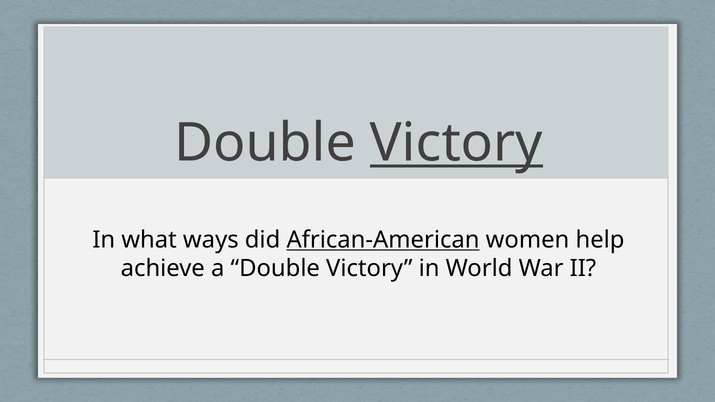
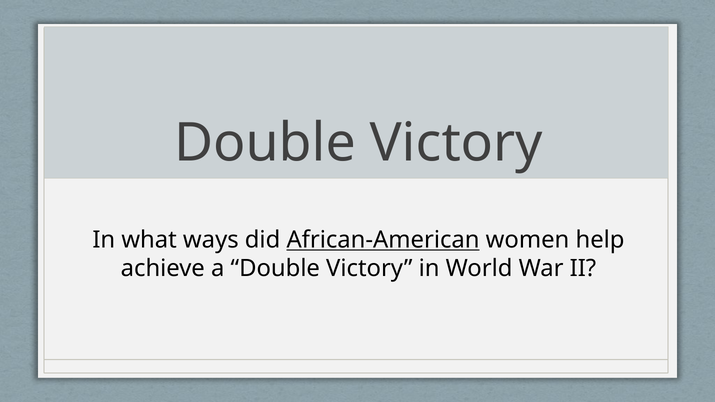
Victory underline: present -> none (456, 143)
